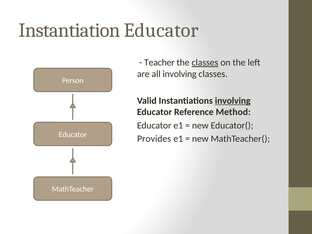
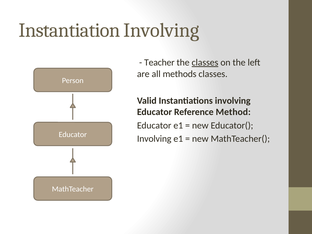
Instantiation Educator: Educator -> Involving (161, 30)
all involving: involving -> methods (180, 74)
involving underline: present -> none (233, 101)
Provides: Provides -> Involving (154, 139)
